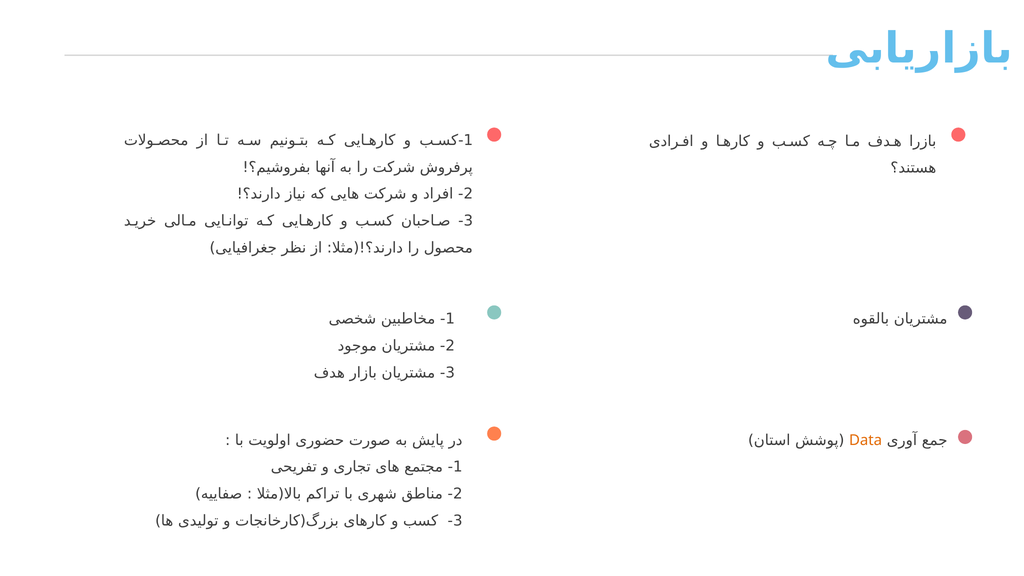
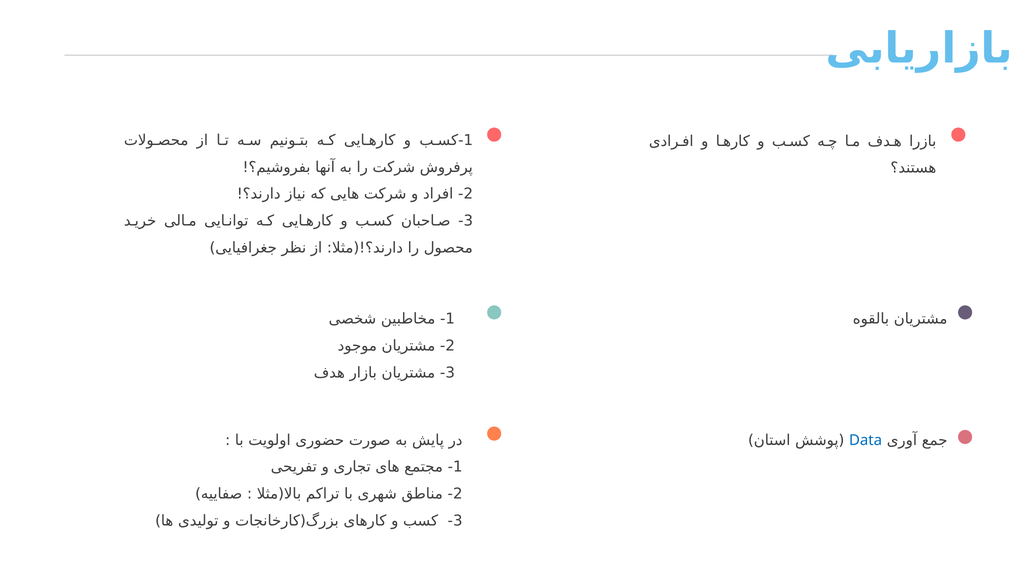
Data colour: orange -> blue (866, 440)
